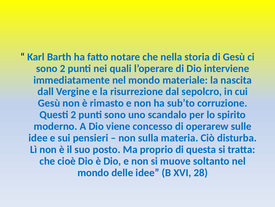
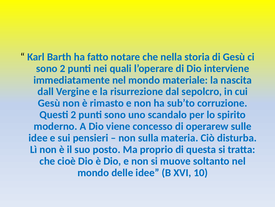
28: 28 -> 10 (201, 172)
